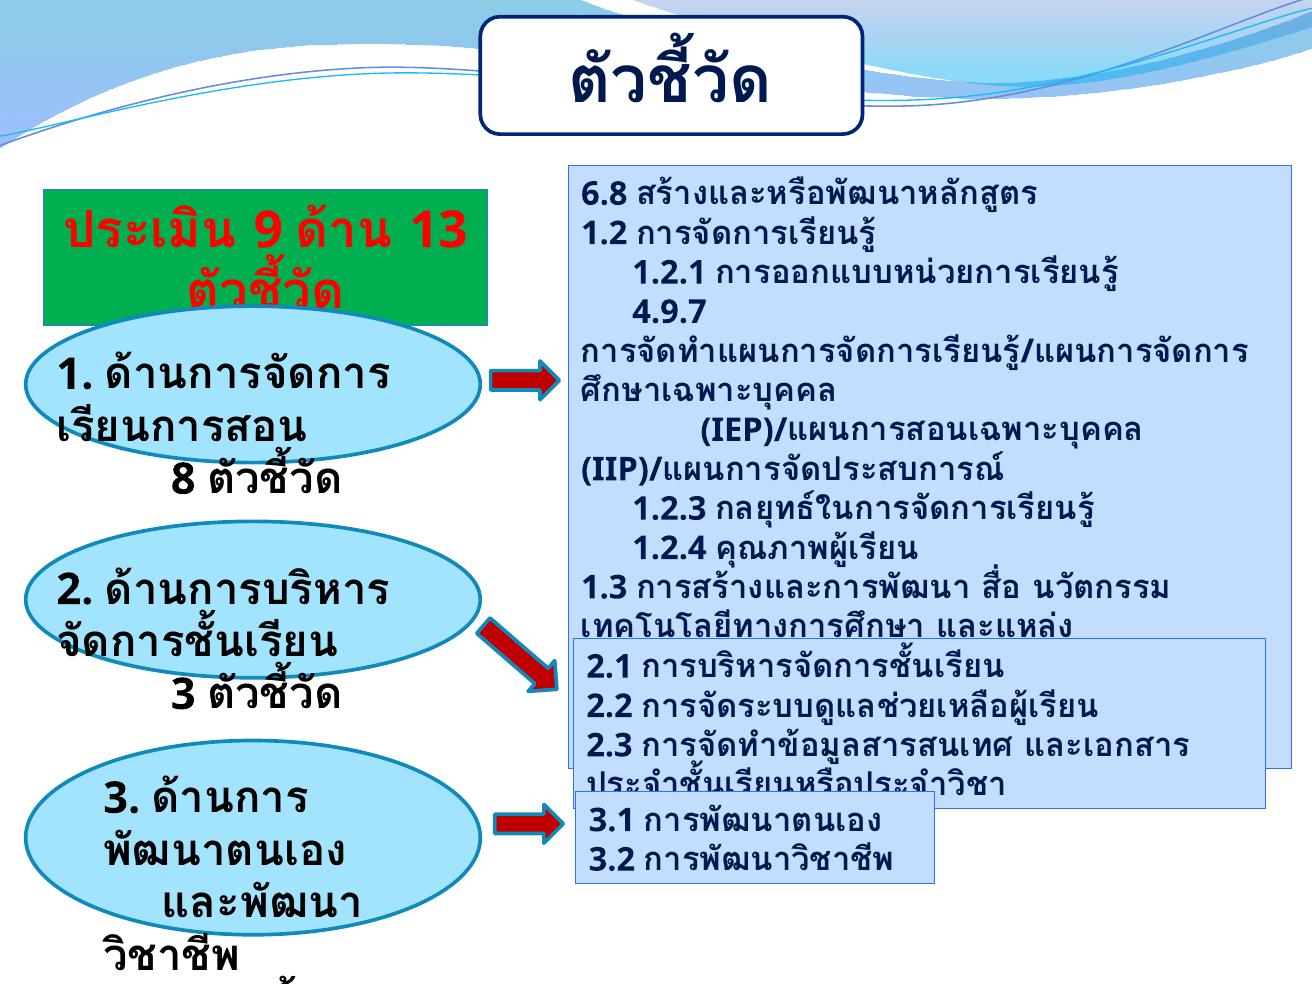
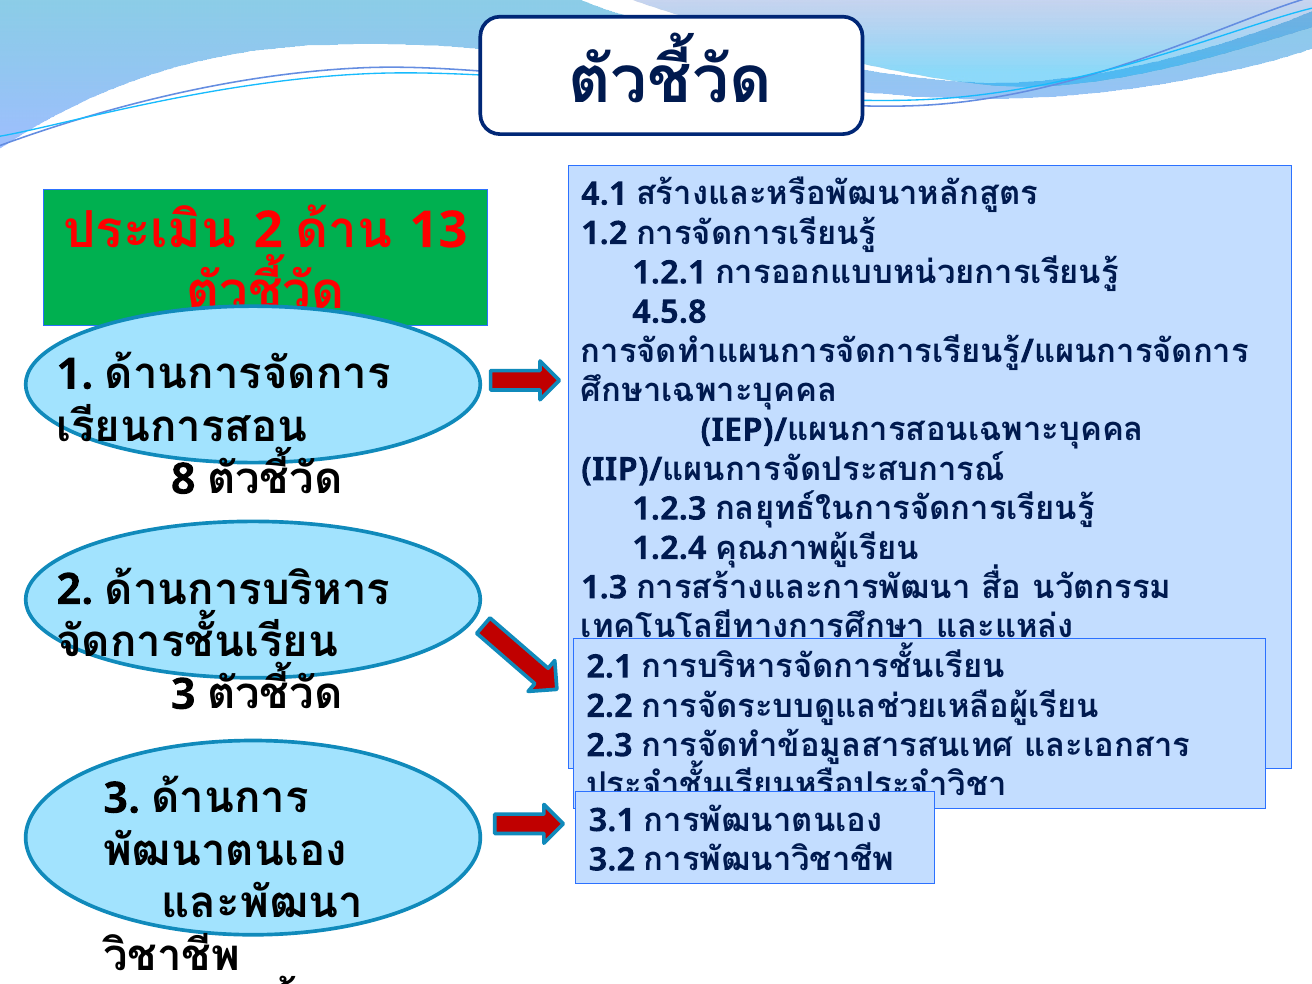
6.8: 6.8 -> 4.1 (604, 194)
9: 9 -> 2 (268, 230)
4.9.7: 4.9.7 -> 4.5.8 (669, 312)
